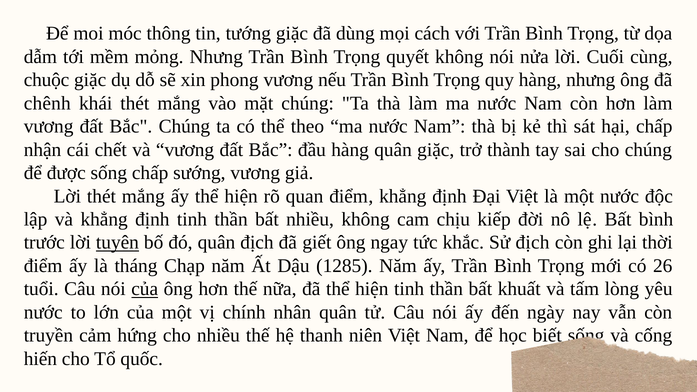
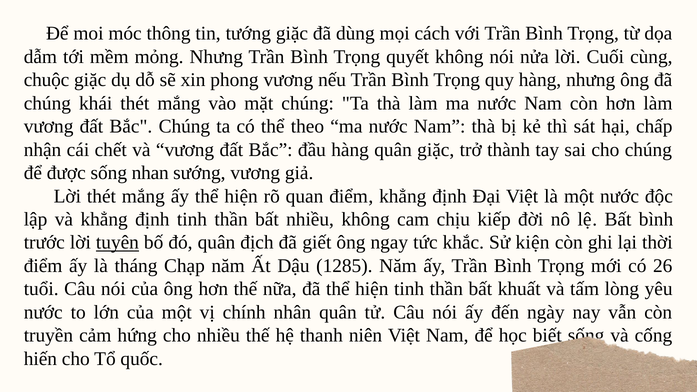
chênh: chênh -> chúng (47, 103)
sống chấp: chấp -> nhan (150, 173)
Sử địch: địch -> kiện (533, 243)
của underline: present -> none (145, 289)
